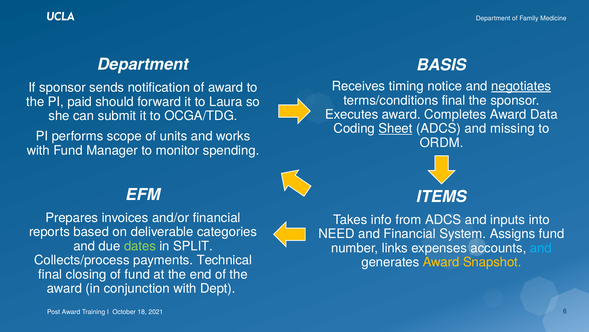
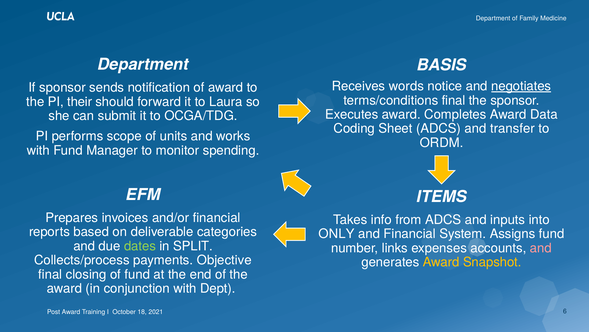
timing: timing -> words (406, 86)
paid: paid -> their (80, 102)
Sheet underline: present -> none (396, 128)
missing: missing -> transfer (512, 128)
NEED: NEED -> ONLY (337, 234)
and colour: light blue -> pink (541, 248)
Technical: Technical -> Objective (224, 260)
